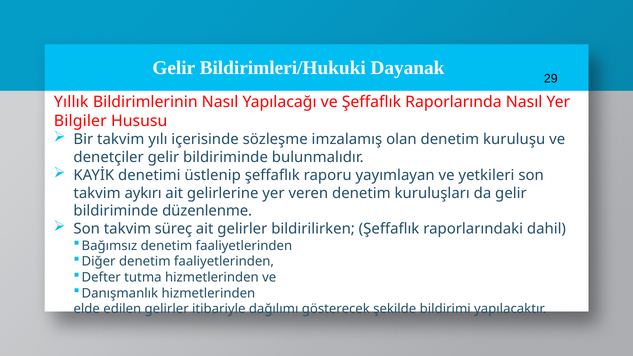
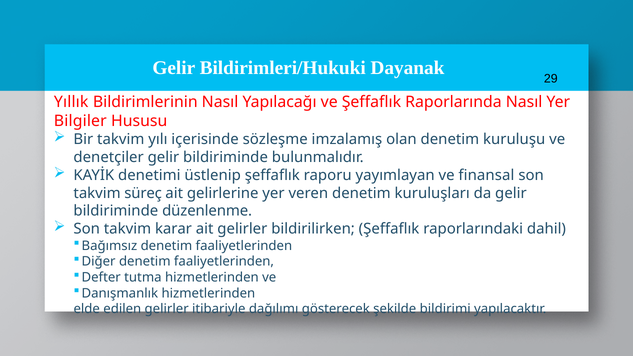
yetkileri: yetkileri -> finansal (486, 175)
aykırı: aykırı -> süreç (143, 193)
süreç: süreç -> karar (173, 229)
